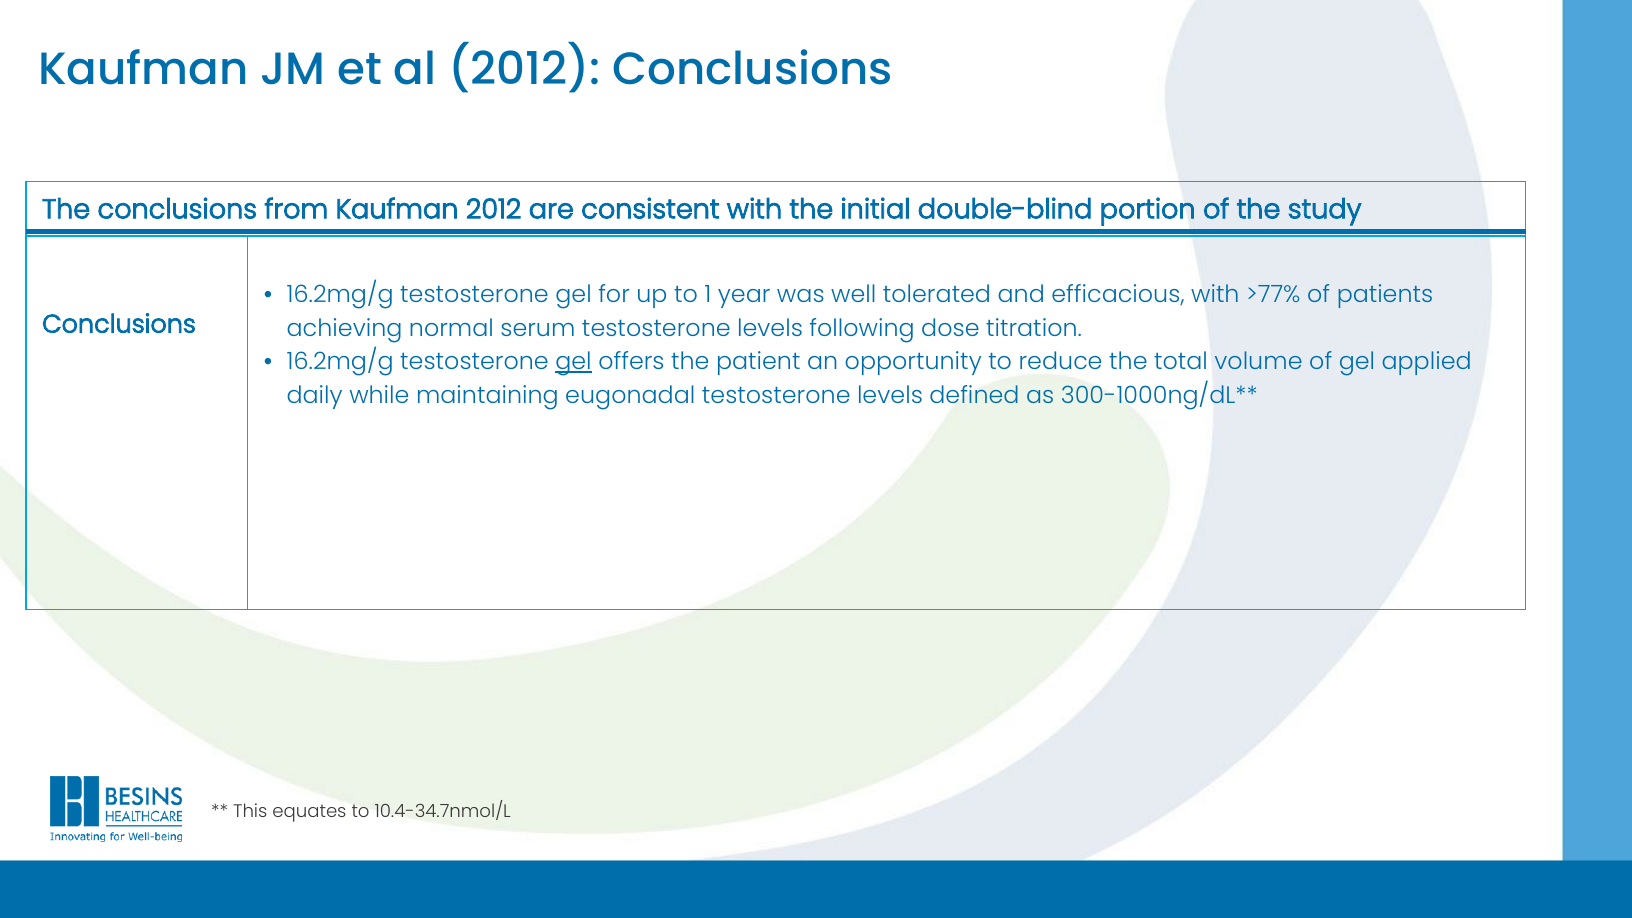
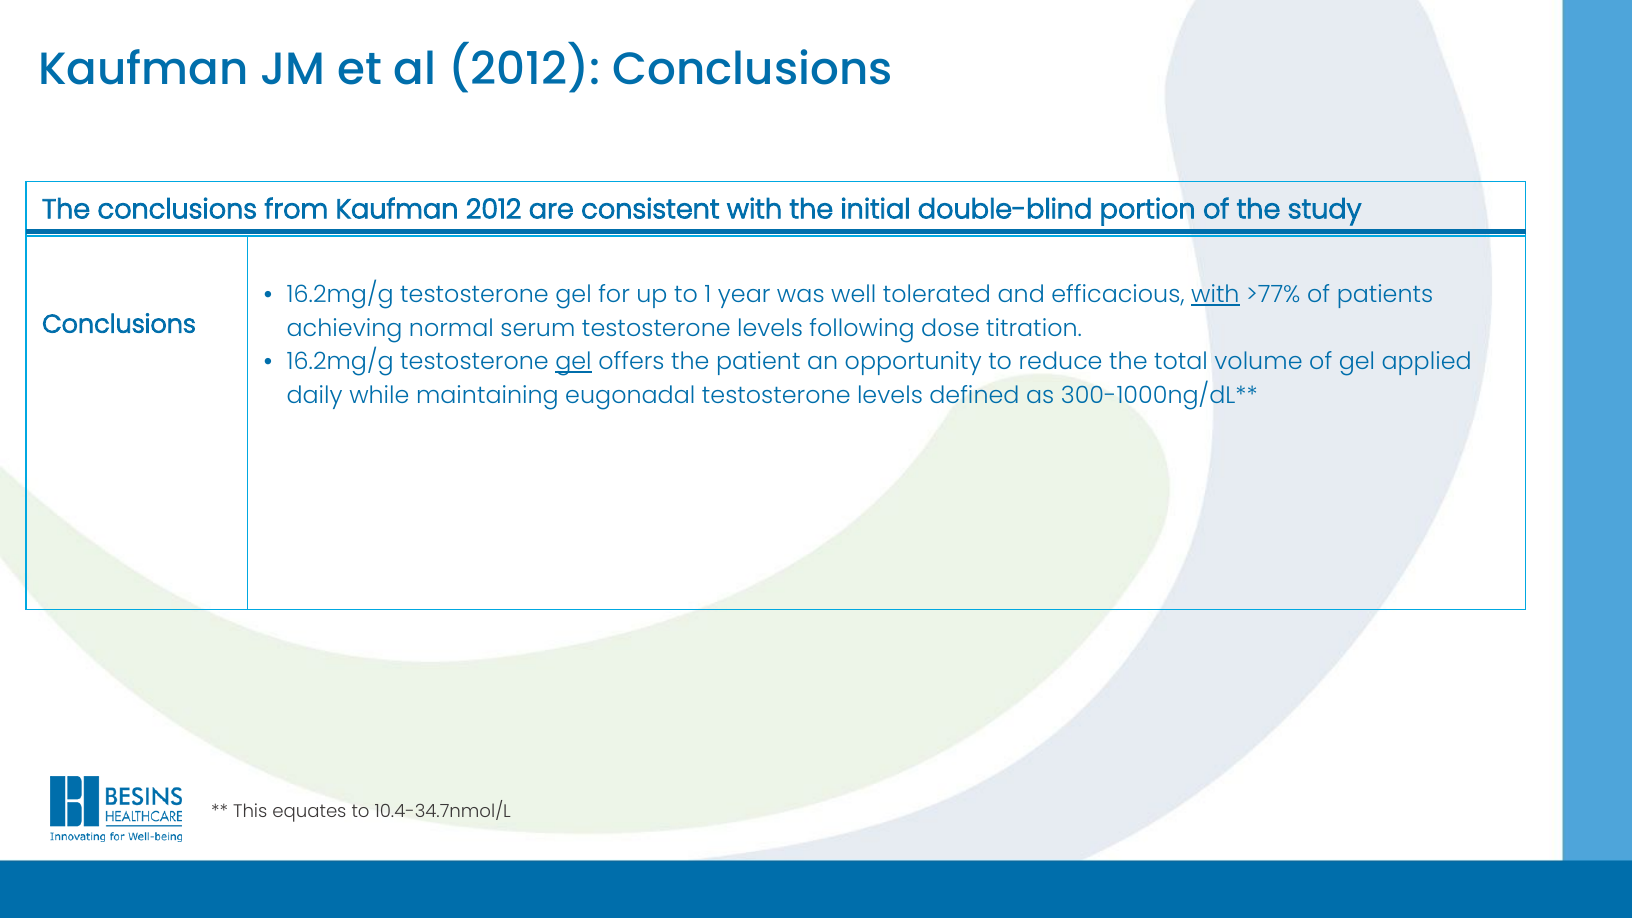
with underline: none -> present (1215, 295)
